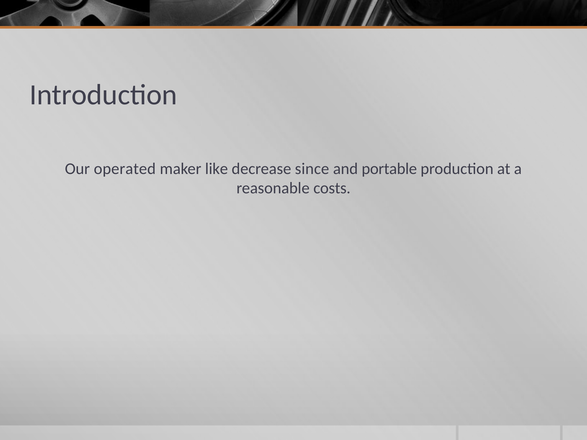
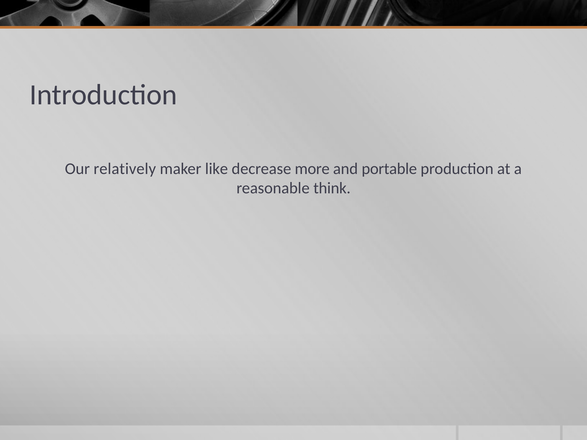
operated: operated -> relatively (125, 169)
since: since -> more (312, 169)
costs: costs -> think (332, 188)
